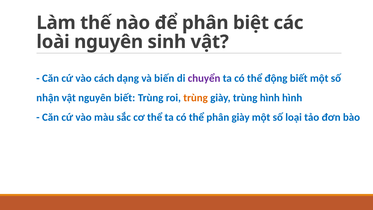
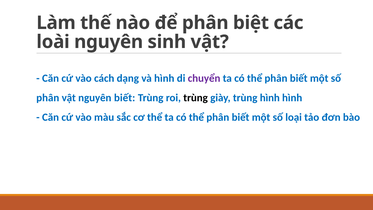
và biến: biến -> hình (164, 78)
động: động -> phân (276, 78)
nhận: nhận -> phân (48, 98)
trùng colour: orange -> black (196, 98)
giày: giày -> biết (241, 117)
